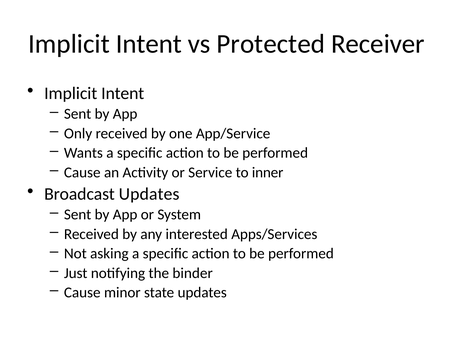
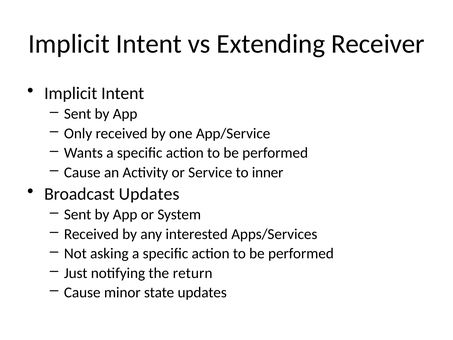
Protected: Protected -> Extending (271, 44)
binder: binder -> return (193, 273)
